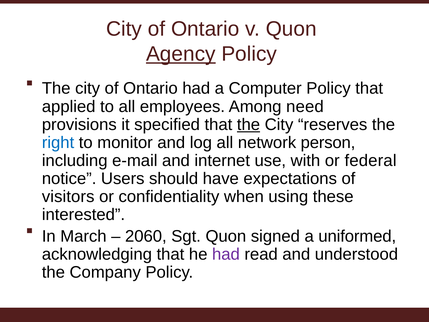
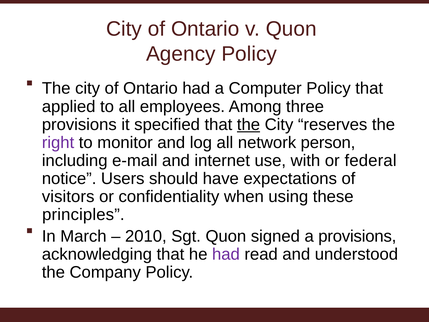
Agency underline: present -> none (181, 54)
need: need -> three (305, 106)
right colour: blue -> purple (58, 142)
interested: interested -> principles (83, 215)
2060: 2060 -> 2010 (146, 236)
a uniformed: uniformed -> provisions (357, 236)
